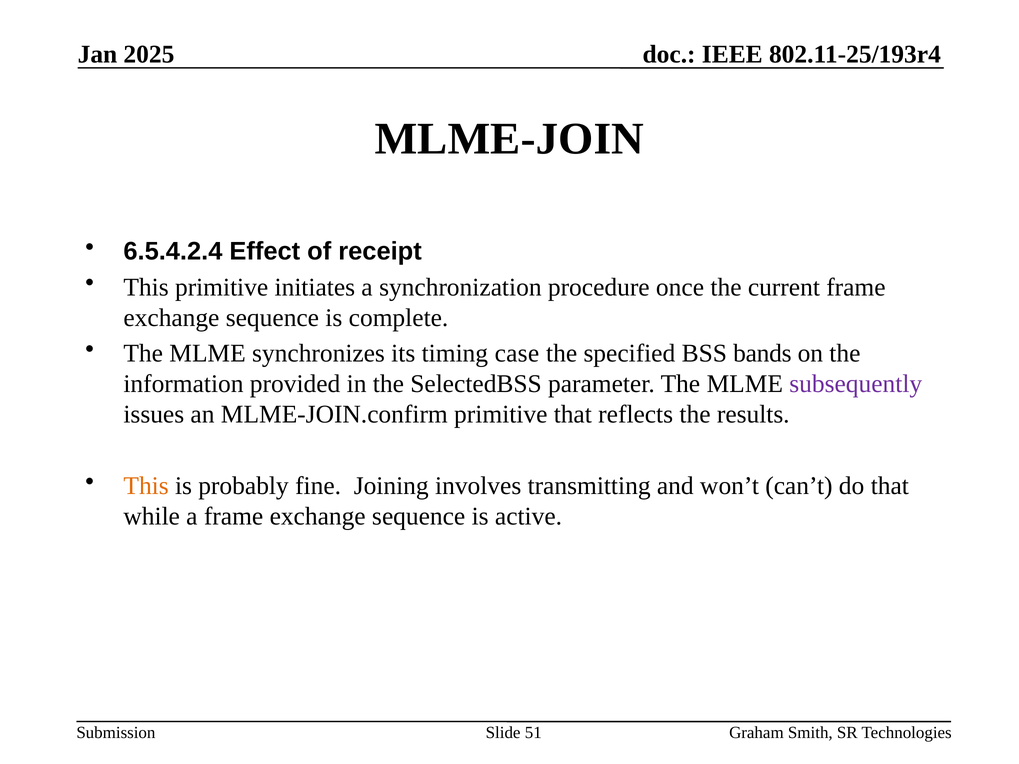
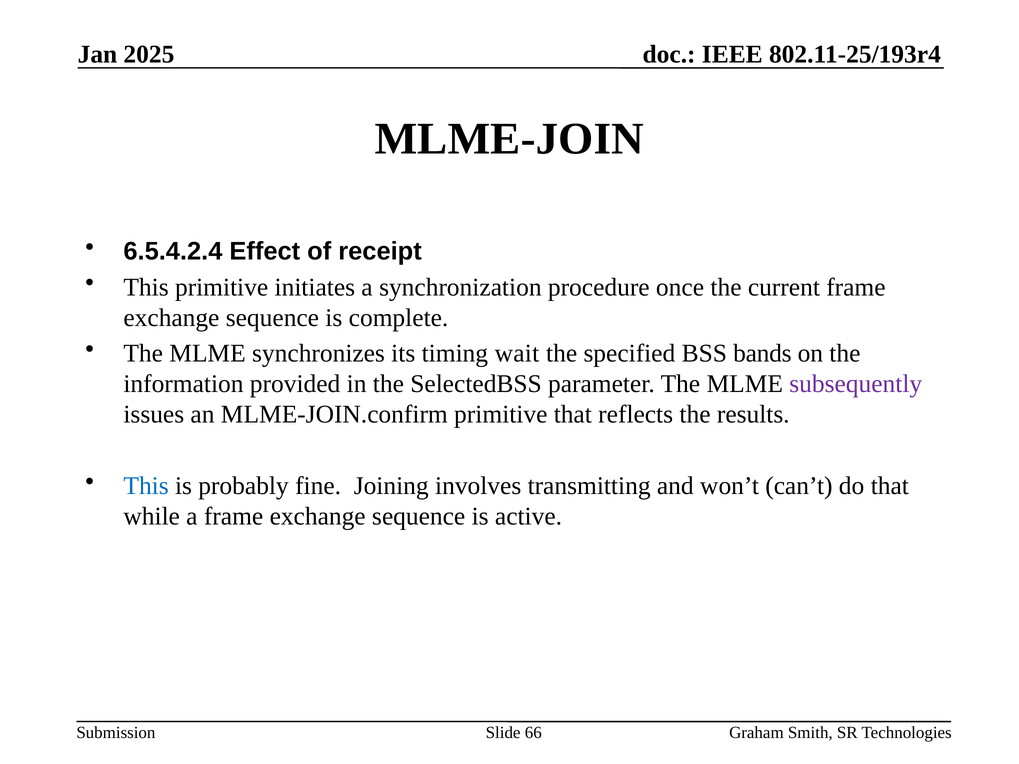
case: case -> wait (517, 353)
This colour: orange -> blue (146, 486)
51: 51 -> 66 (533, 733)
